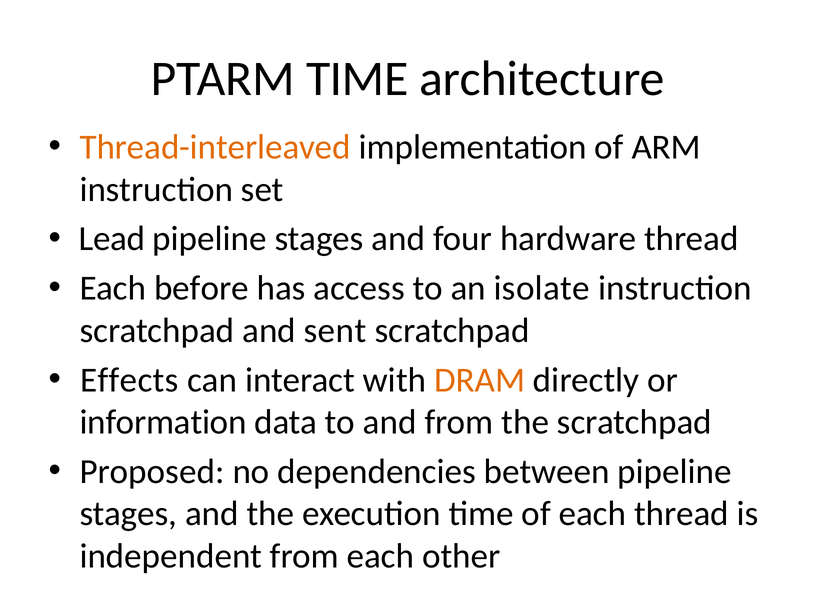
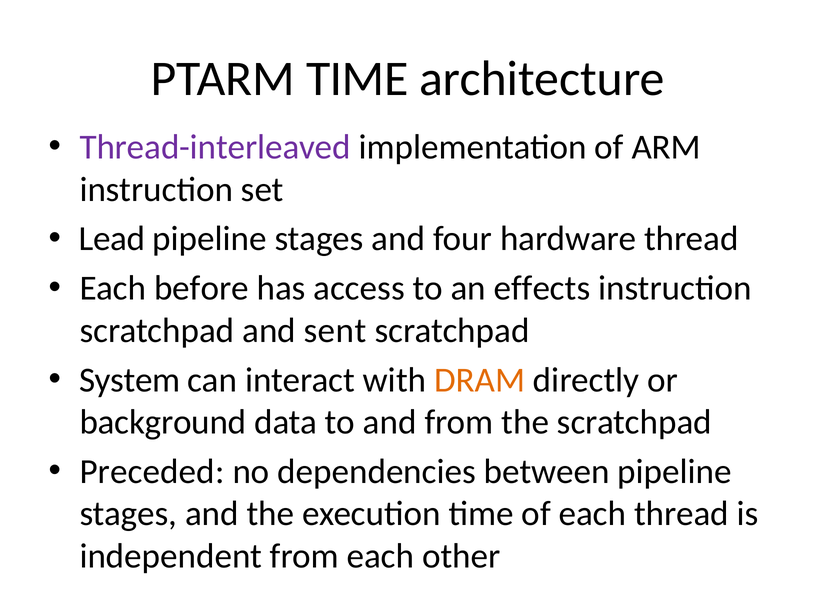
Thread-interleaved colour: orange -> purple (215, 147)
isolate: isolate -> effects (542, 288)
Effects: Effects -> System (130, 380)
information: information -> background (163, 422)
Proposed: Proposed -> Preceded (152, 472)
